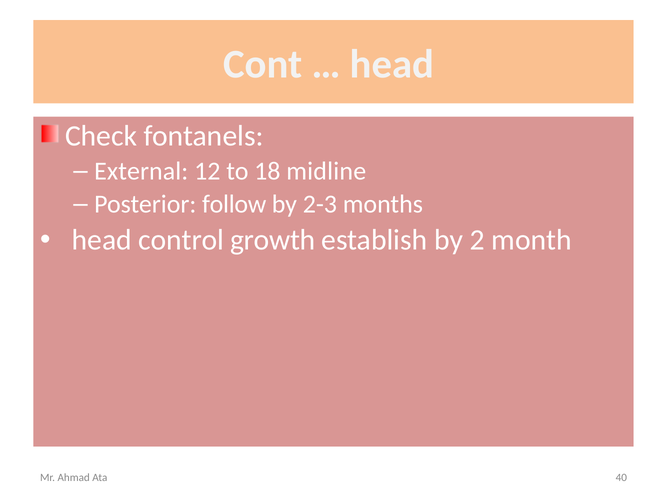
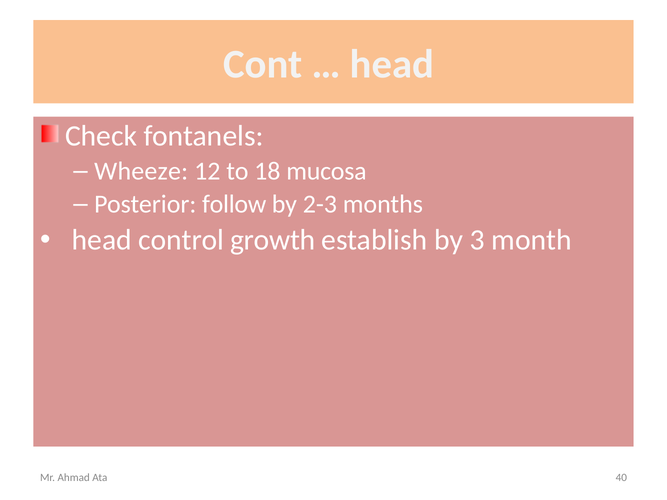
External: External -> Wheeze (141, 171)
midline: midline -> mucosa (326, 171)
2: 2 -> 3 (477, 240)
